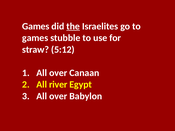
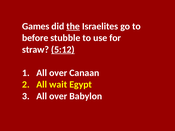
games: games -> before (35, 38)
5:12 underline: none -> present (63, 50)
river: river -> wait (58, 85)
